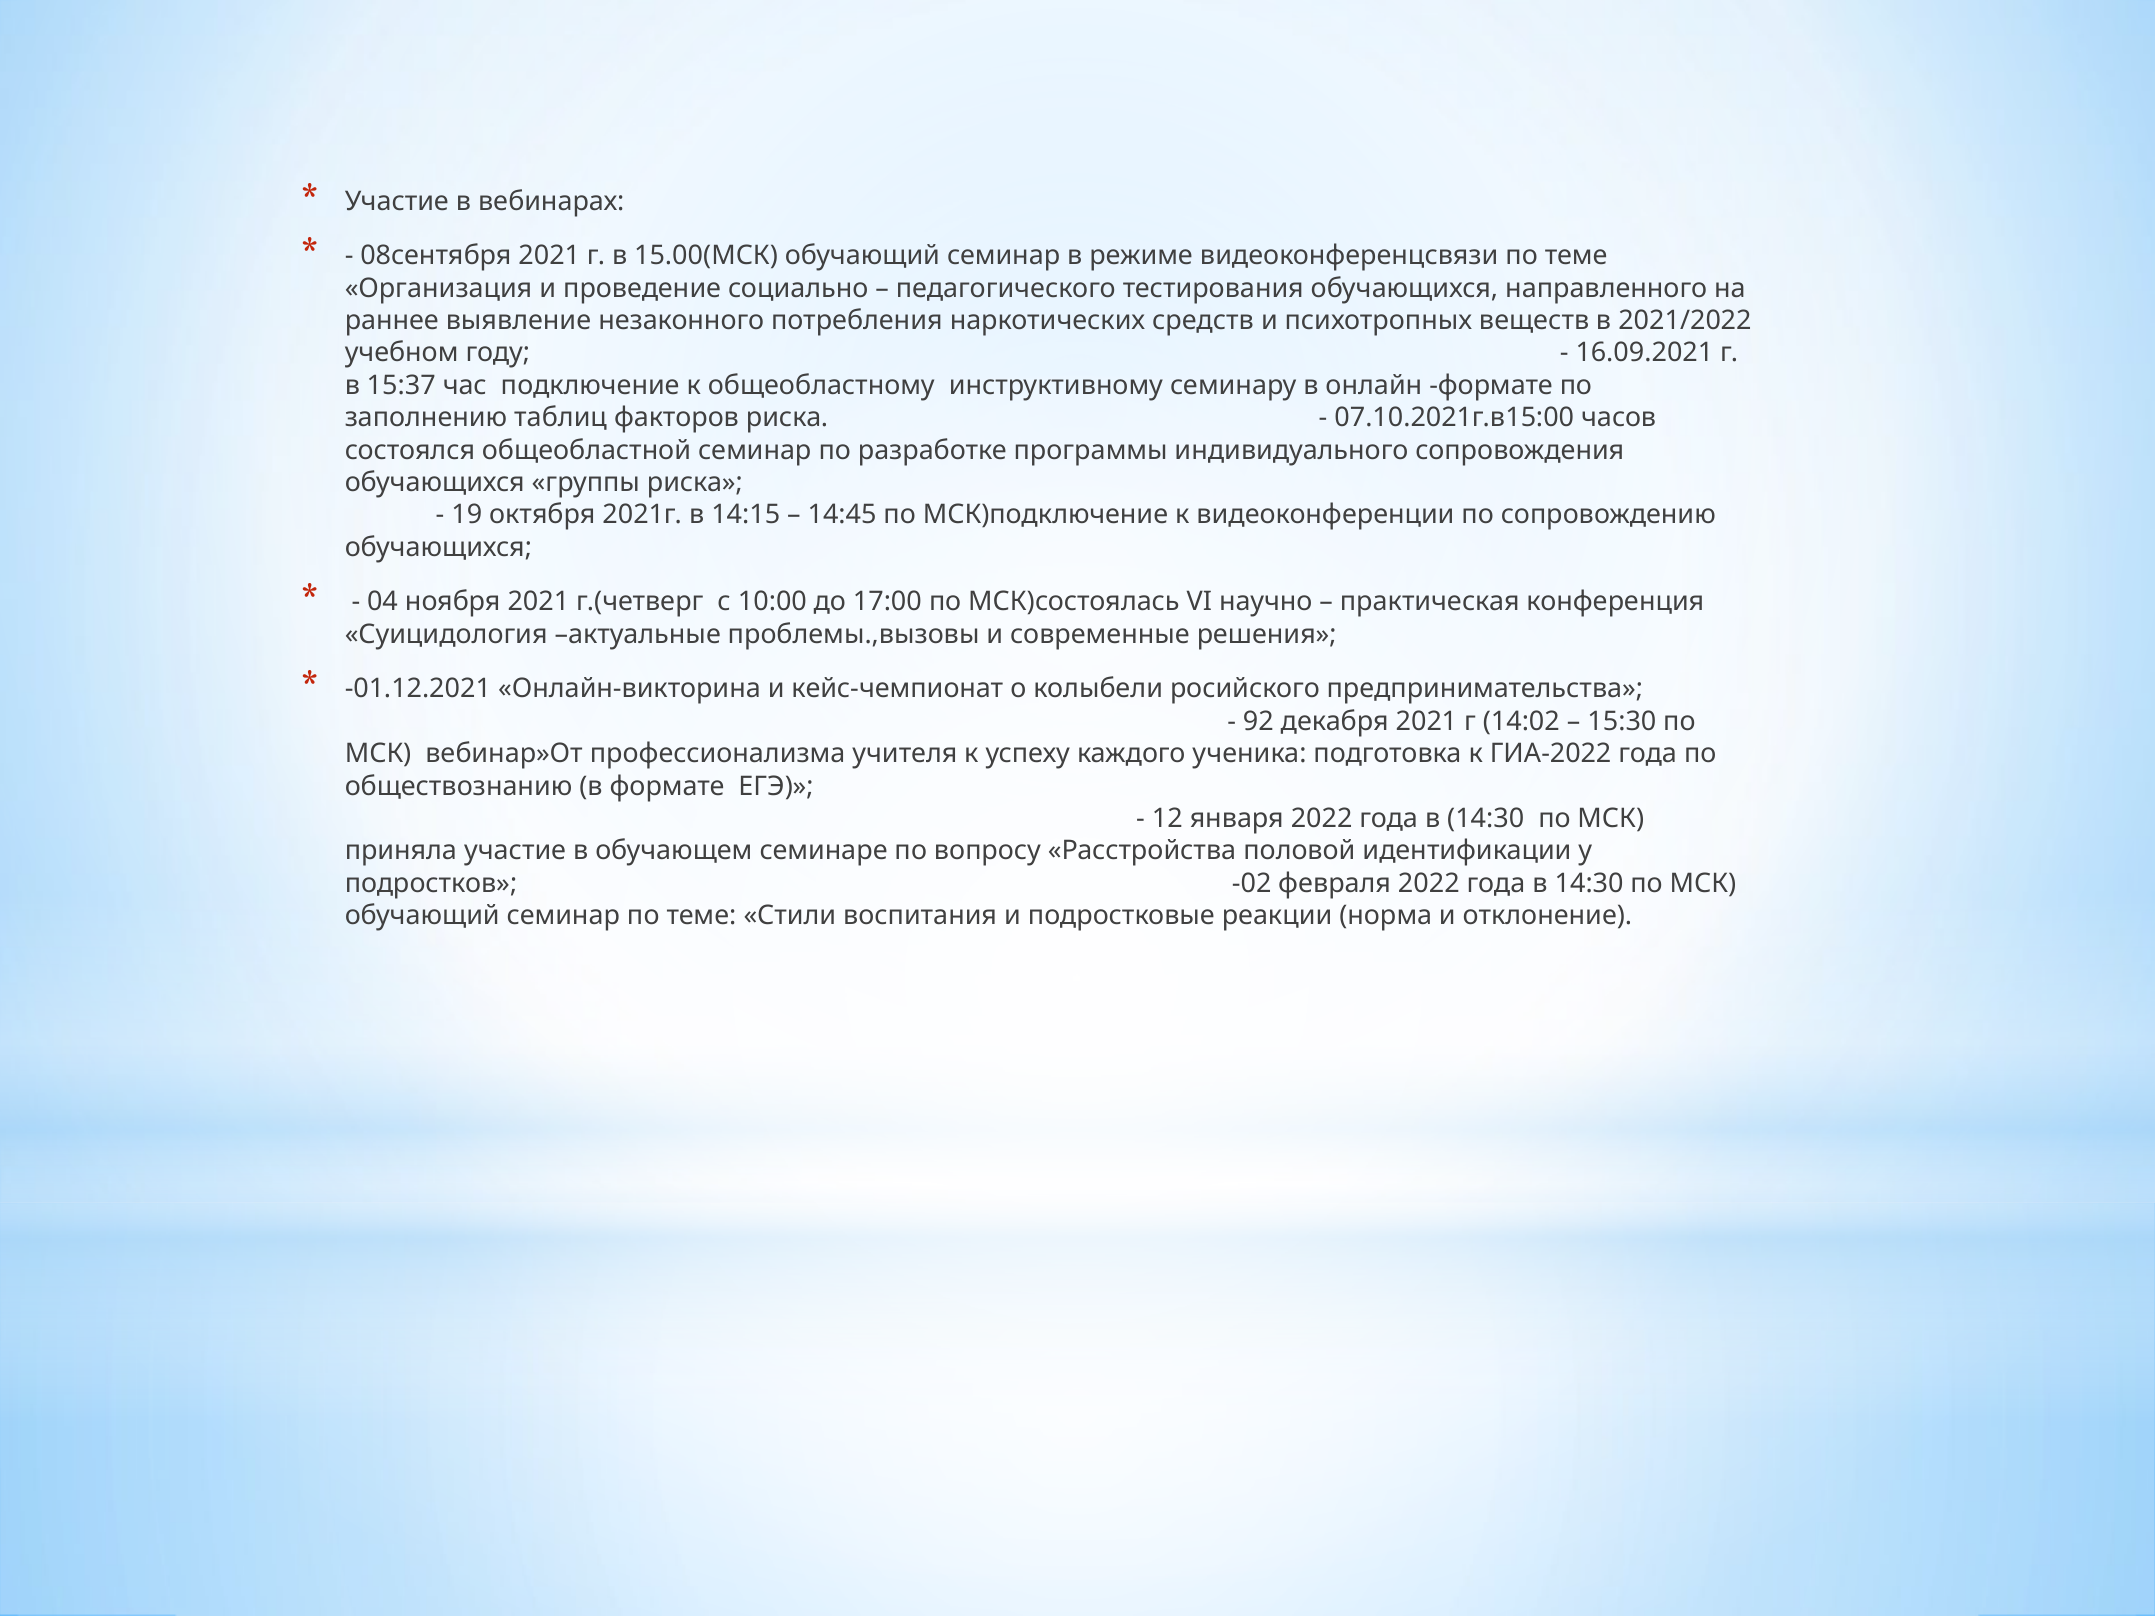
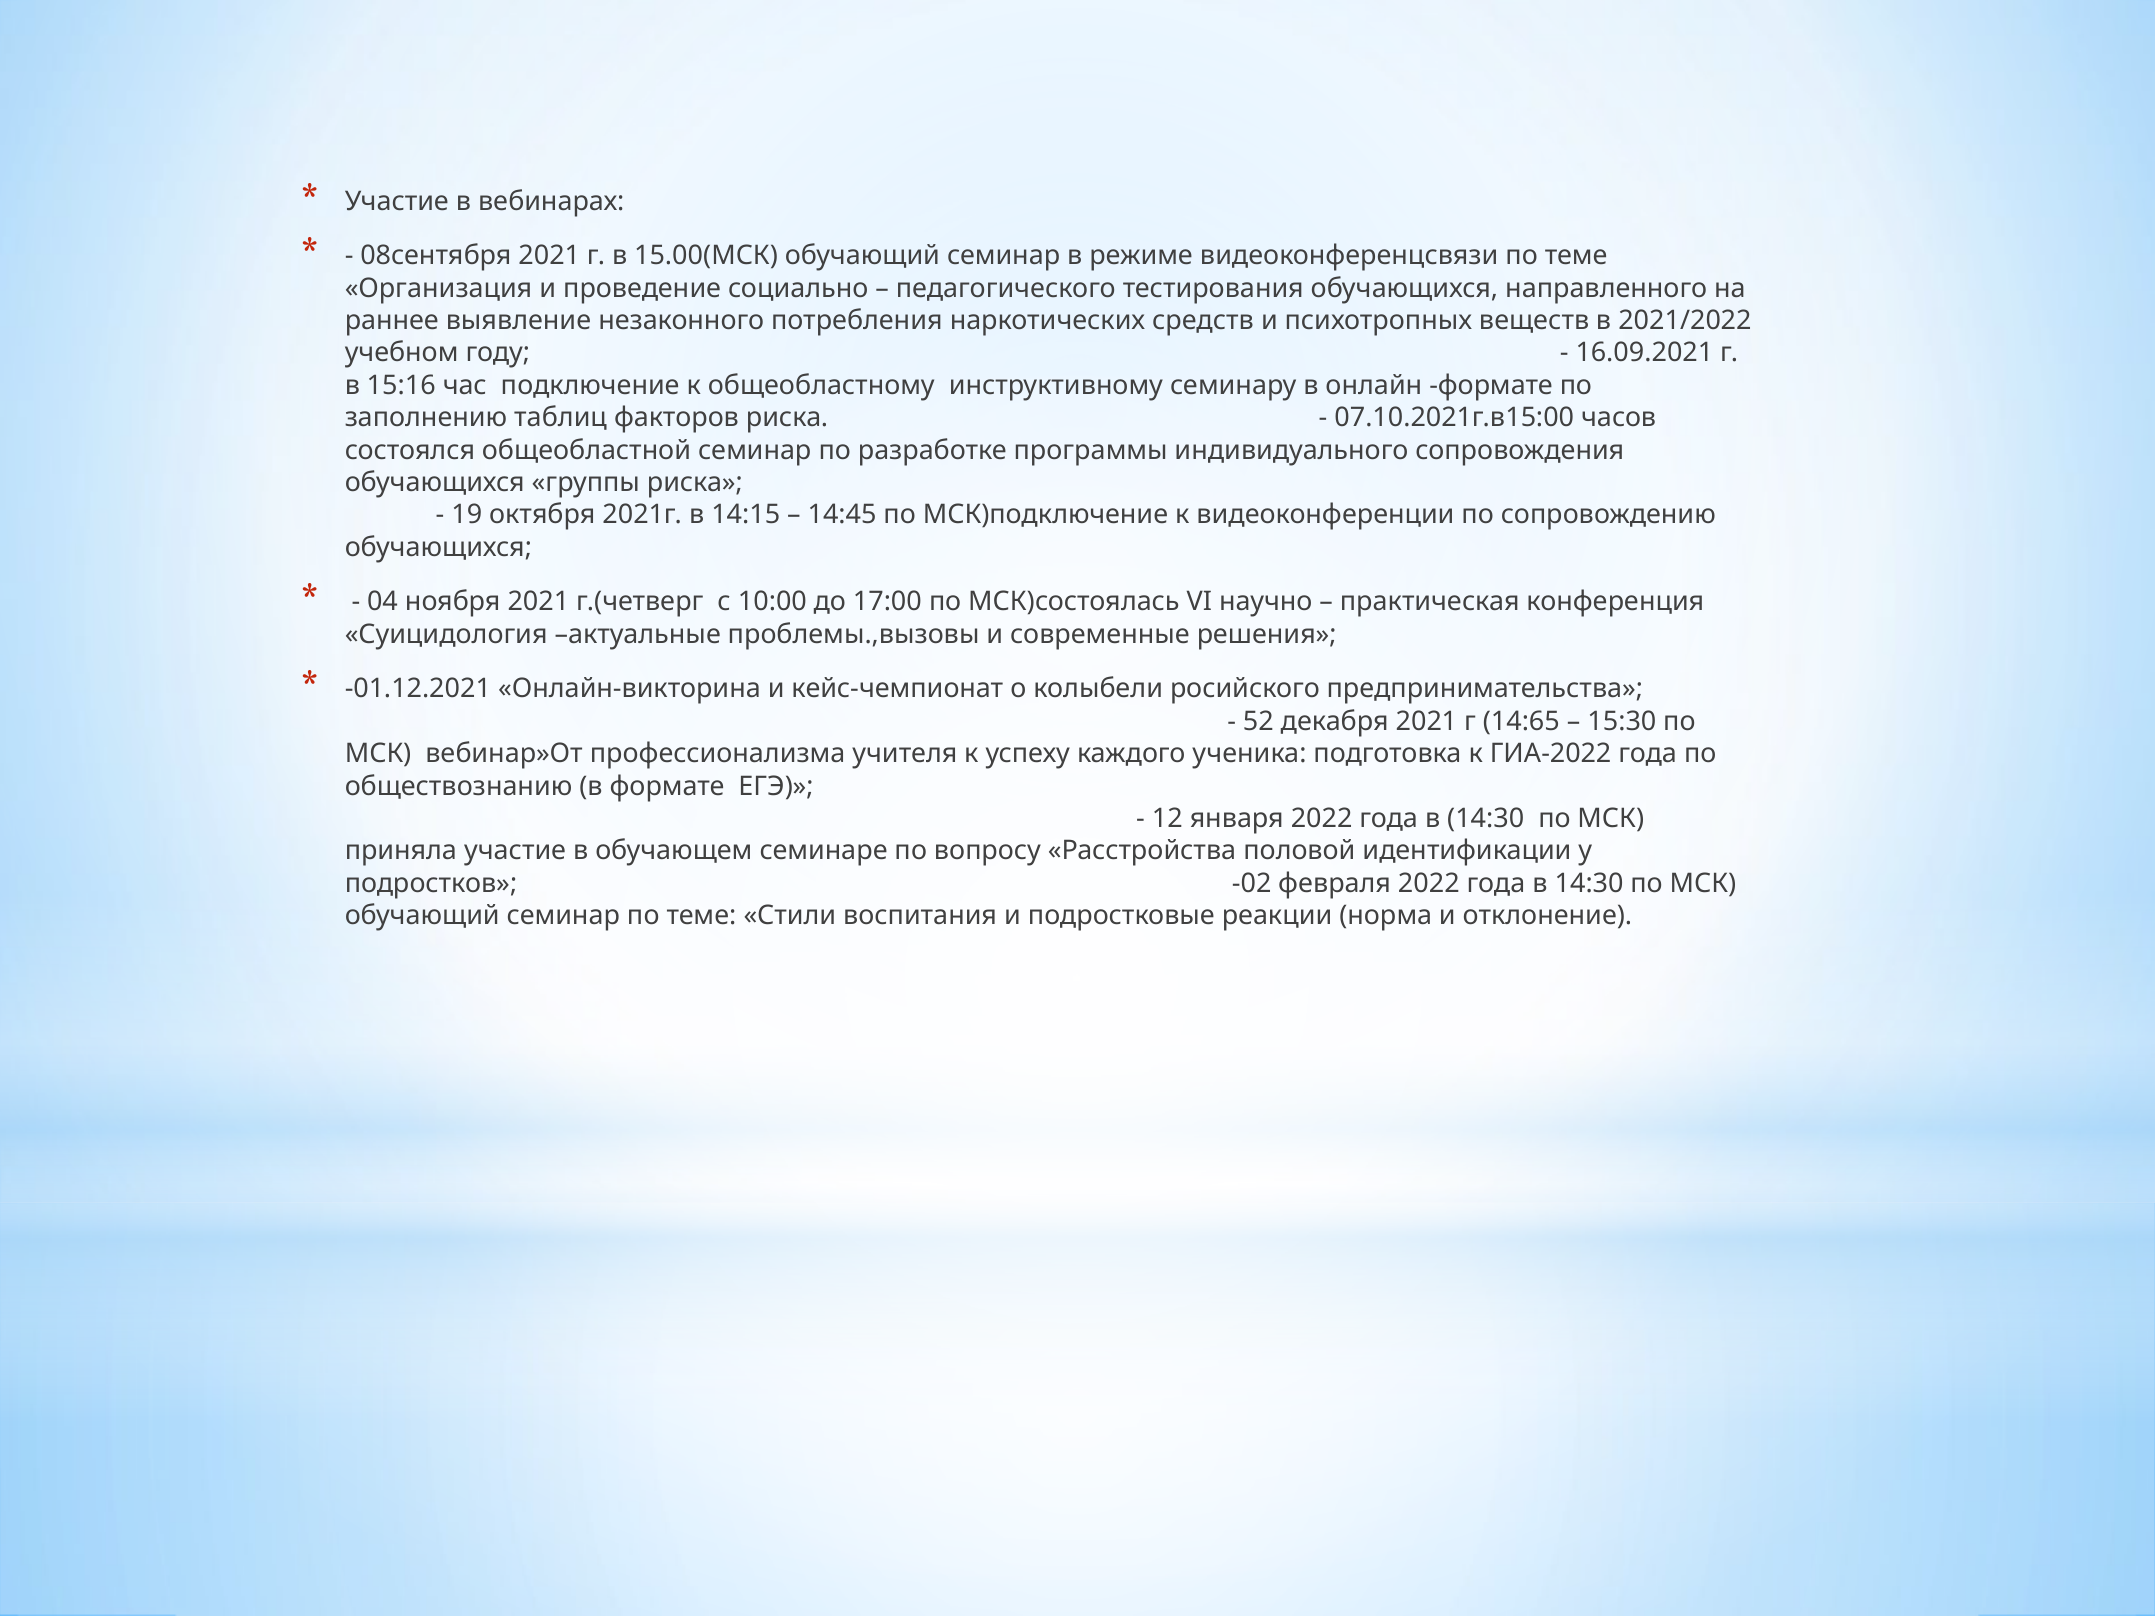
15:37: 15:37 -> 15:16 (401, 385)
92: 92 -> 52 (1258, 721)
14:02: 14:02 -> 14:65 (1521, 721)
